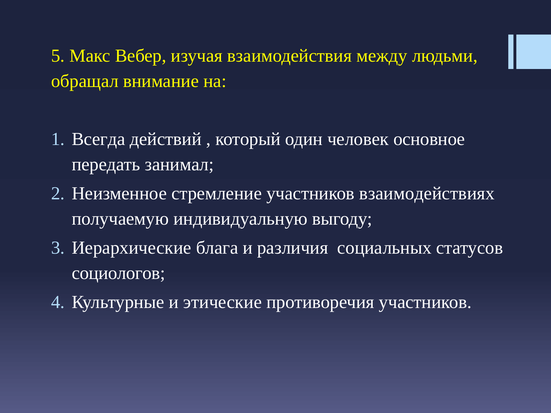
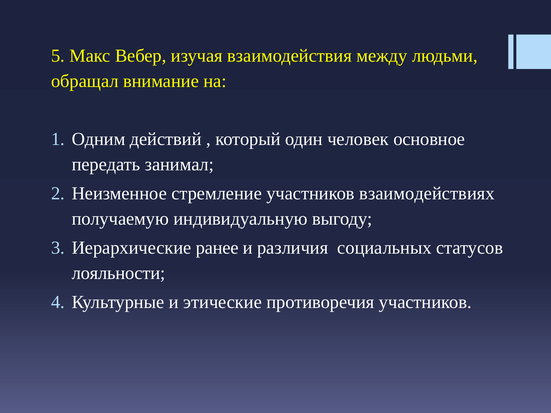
Всегда: Всегда -> Одним (99, 139)
блага: блага -> ранее (217, 248)
социологов: социологов -> лояльности (118, 273)
